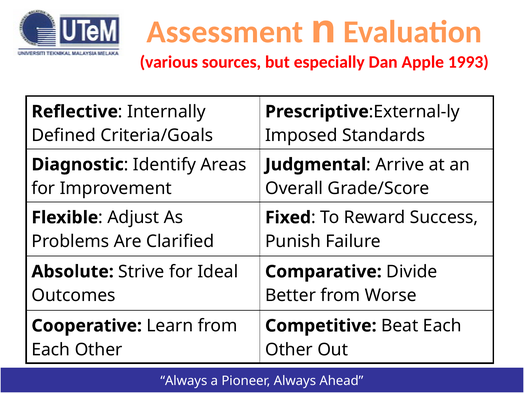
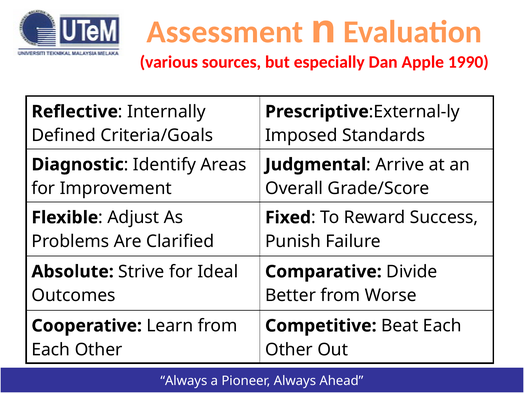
1993: 1993 -> 1990 (468, 62)
